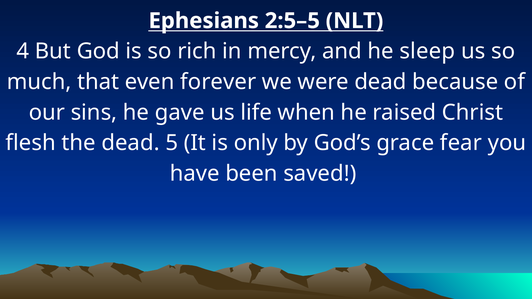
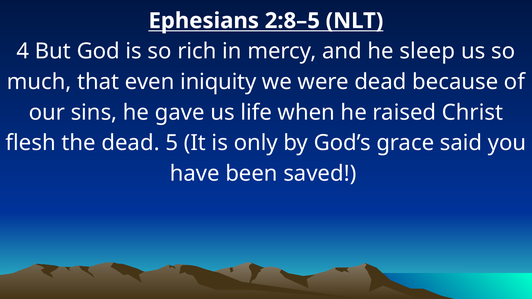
2:5–5: 2:5–5 -> 2:8–5 (292, 21)
forever: forever -> iniquity (218, 82)
fear: fear -> said (461, 143)
